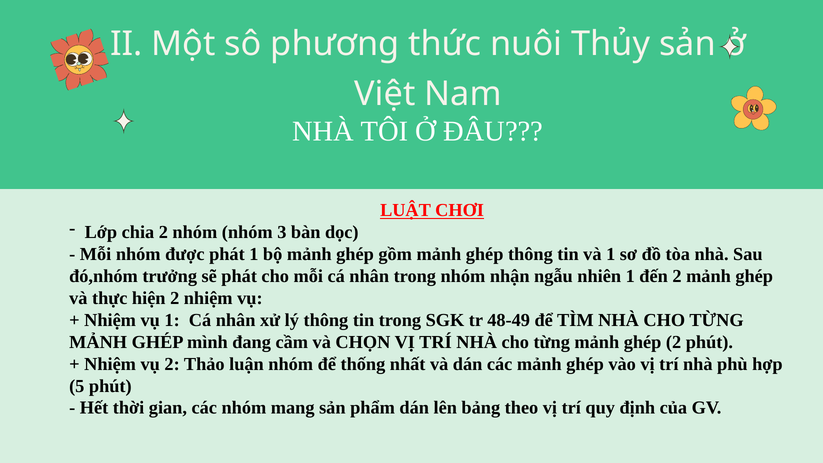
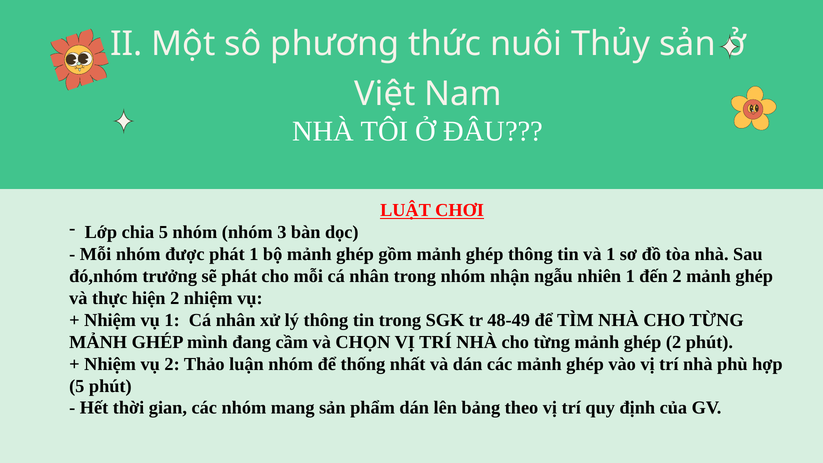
chia 2: 2 -> 5 (163, 232)
